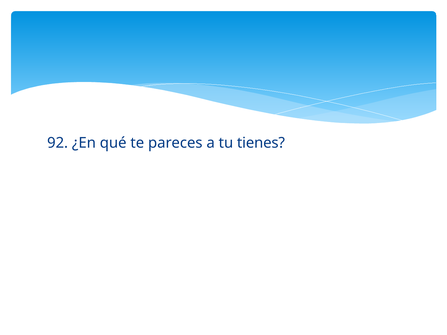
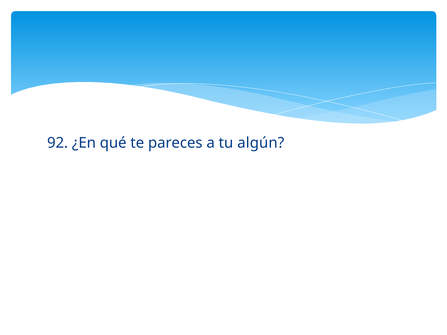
tienes: tienes -> algún (261, 143)
